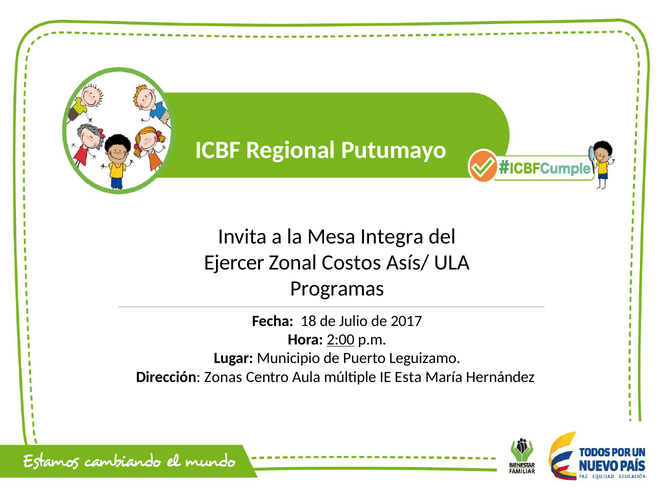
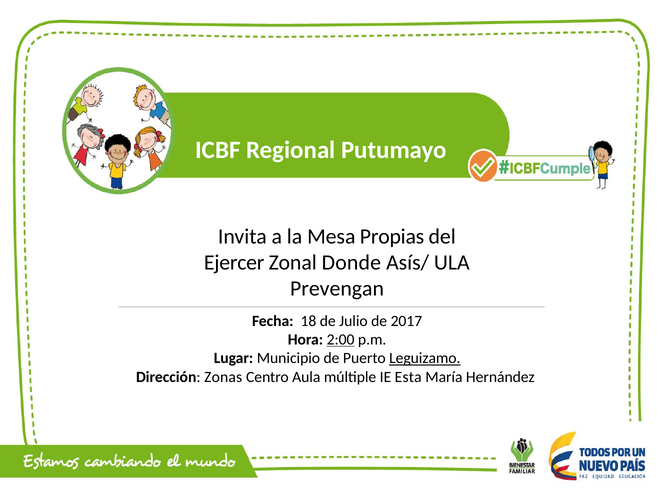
Integra: Integra -> Propias (392, 237)
Costos: Costos -> Donde (351, 263)
Programas: Programas -> Prevengan (337, 289)
Leguizamo underline: none -> present (425, 359)
